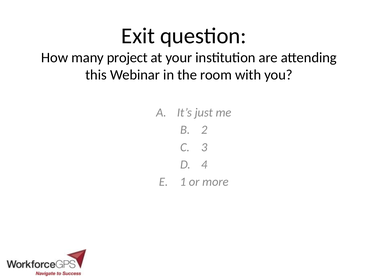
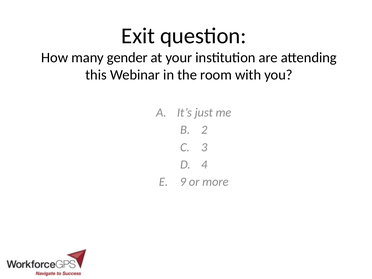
project: project -> gender (127, 58)
1: 1 -> 9 (183, 182)
